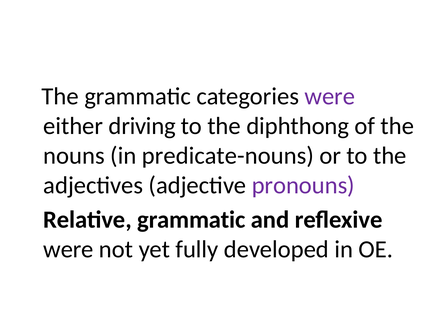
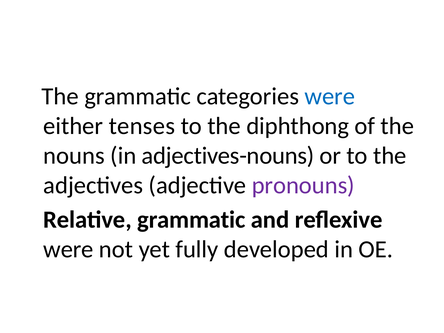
were colour: purple -> blue (330, 96)
driving: driving -> tenses (142, 126)
predicate-nouns: predicate-nouns -> adjectives-nouns (228, 156)
